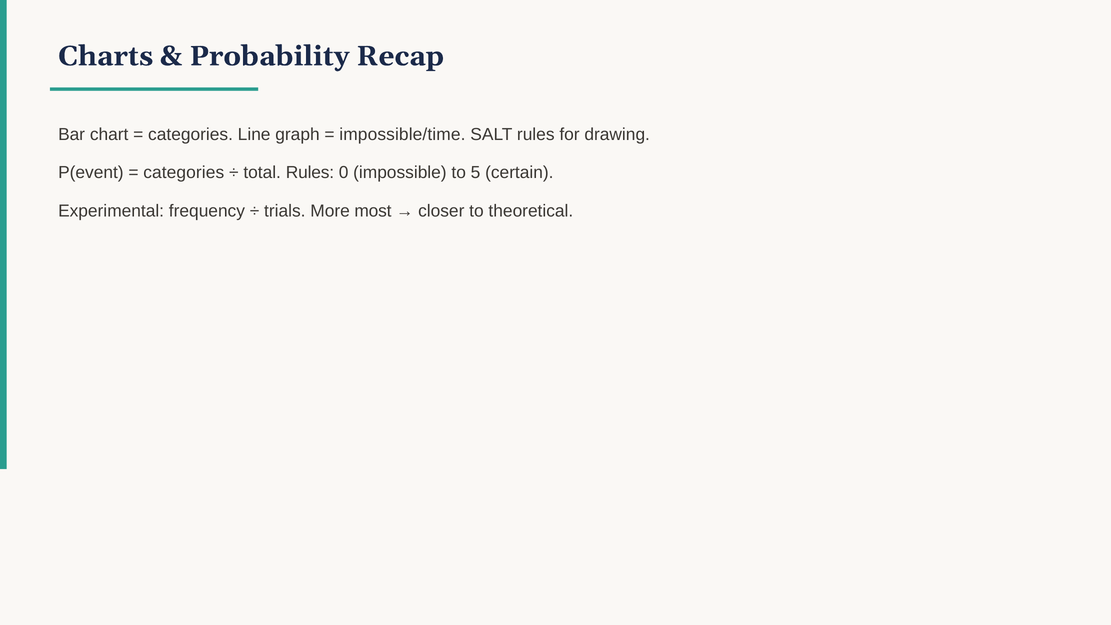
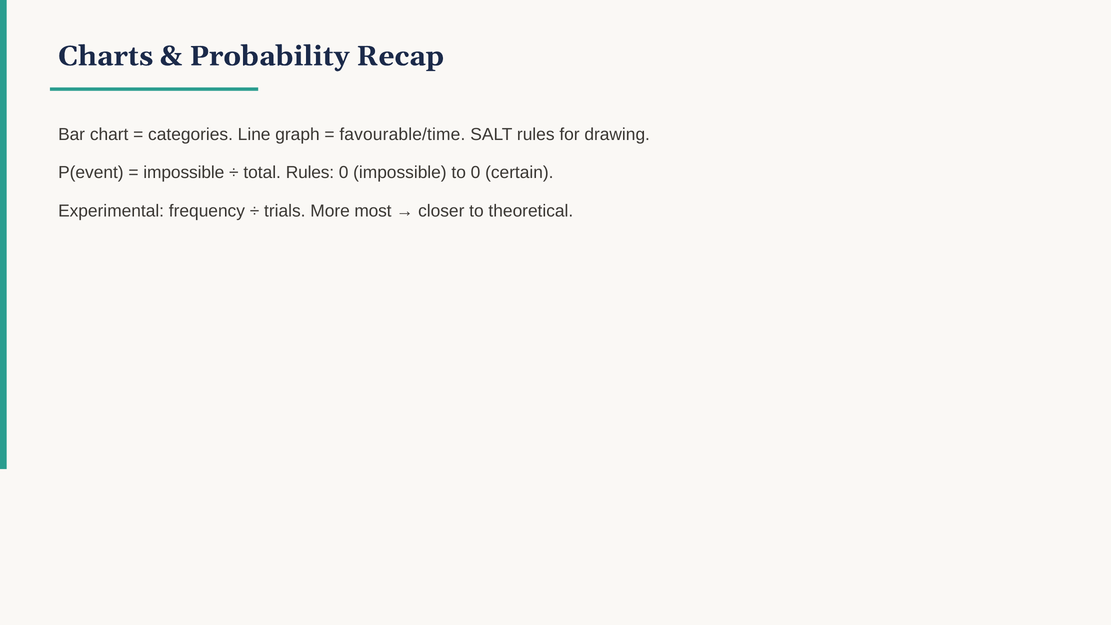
impossible/time: impossible/time -> favourable/time (402, 134)
categories: categories -> impossible (184, 173)
to 5: 5 -> 0 (476, 173)
